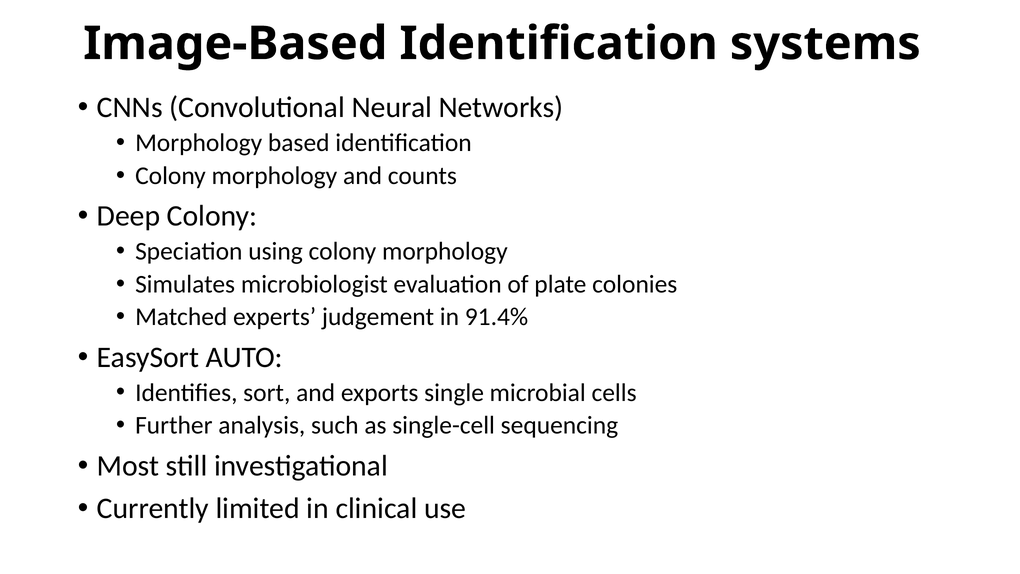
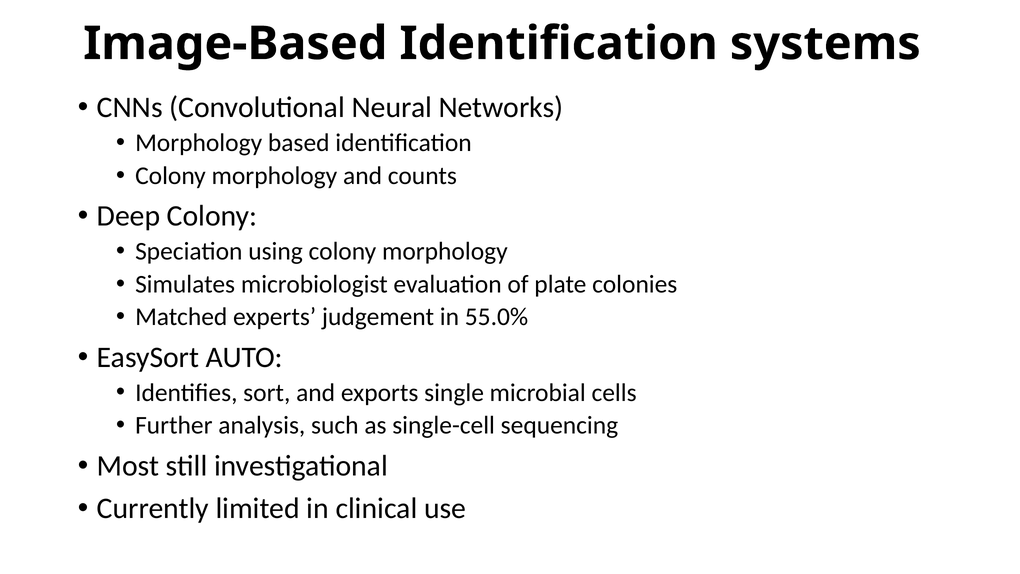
91.4%: 91.4% -> 55.0% (497, 317)
